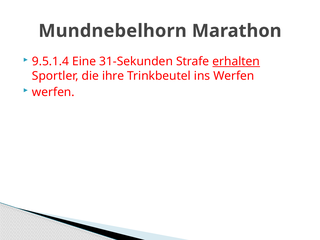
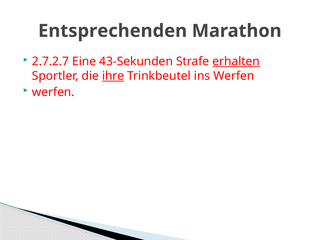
Mundnebelhorn: Mundnebelhorn -> Entsprechenden (113, 31)
9.5.1.4: 9.5.1.4 -> 2.7.2.7 (51, 61)
31-Sekunden: 31-Sekunden -> 43-Sekunden (136, 61)
ihre underline: none -> present (113, 76)
